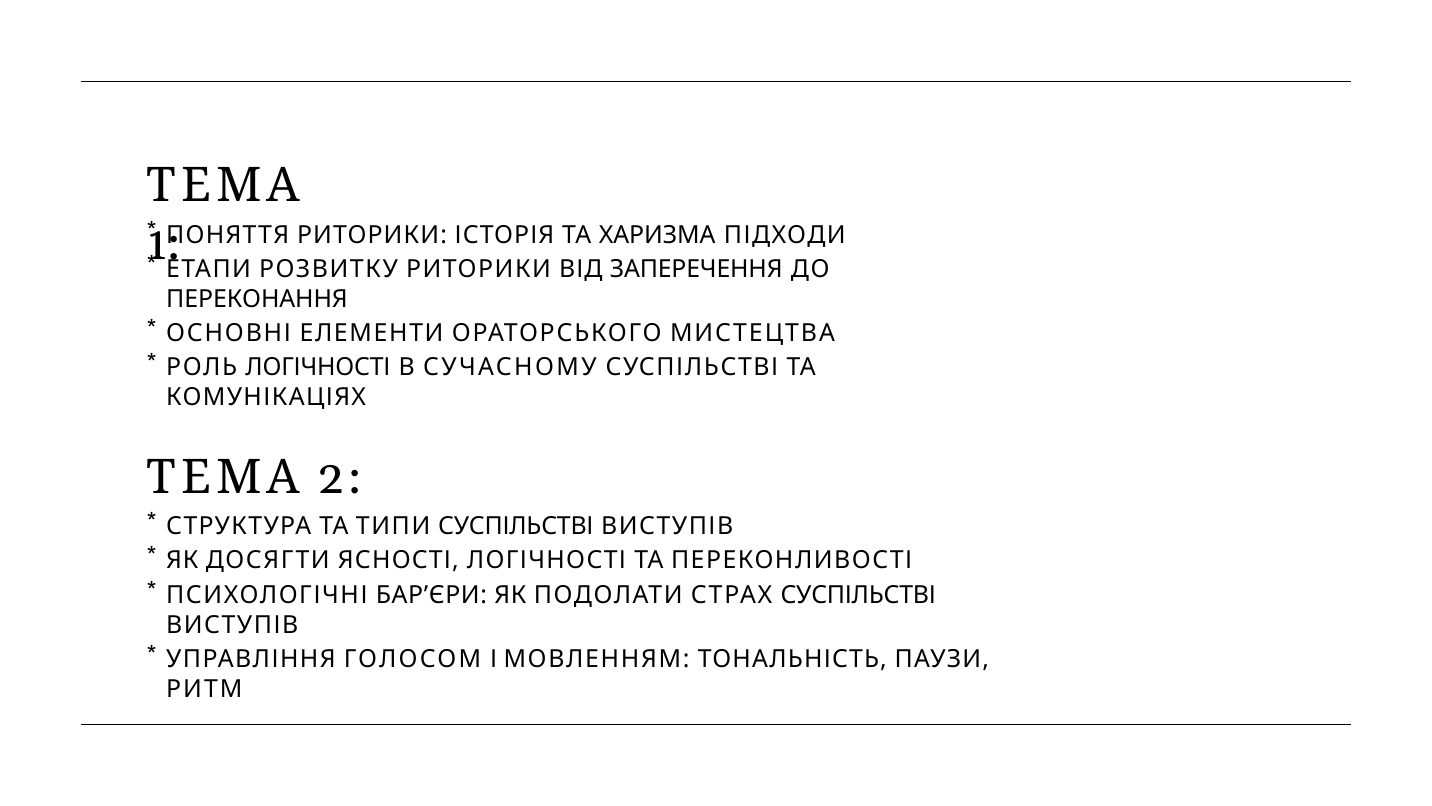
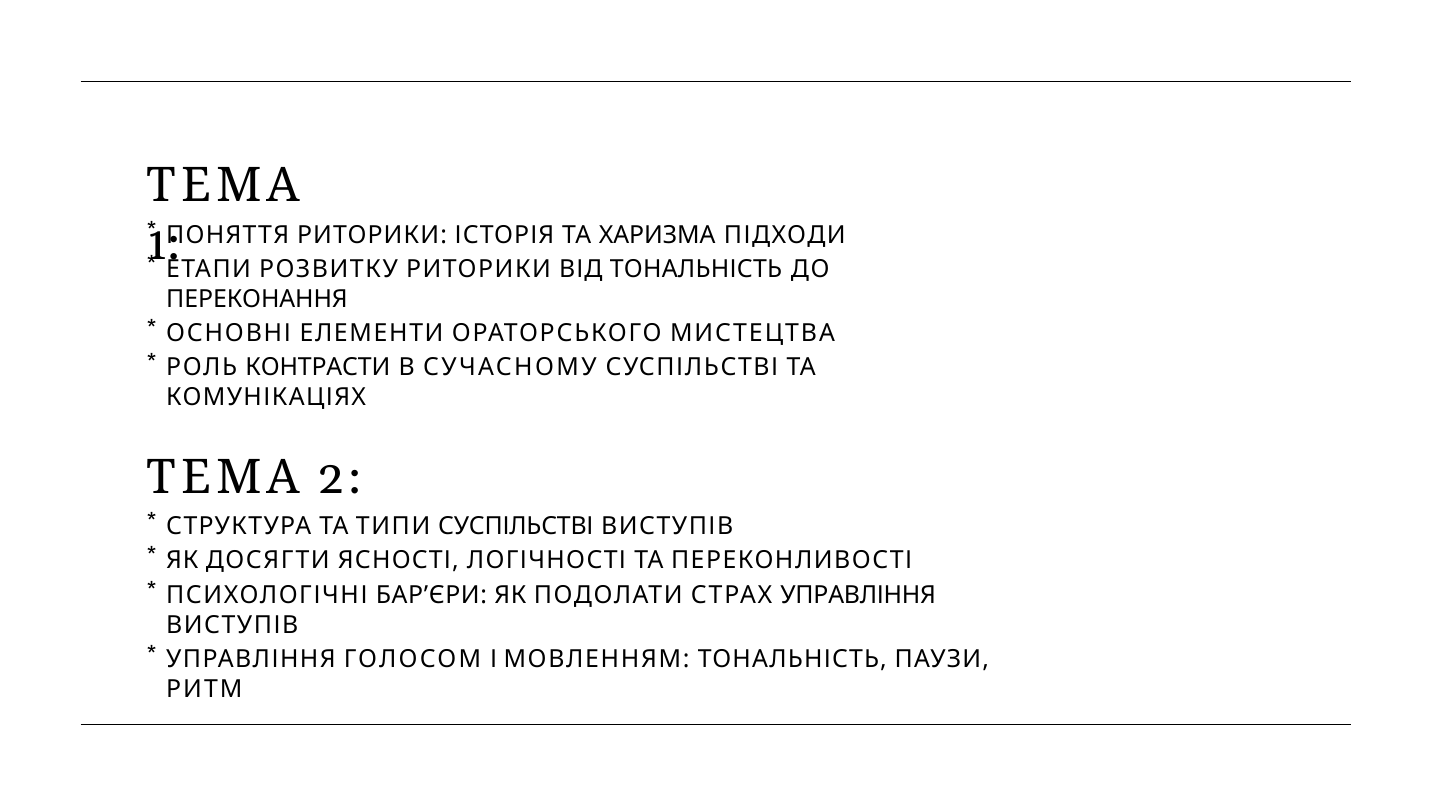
ВІД ЗАПЕРЕЧЕННЯ: ЗАПЕРЕЧЕННЯ -> ТОНАЛЬНІСТЬ (696, 269)
РОЛЬ ЛОГІЧНОСТІ: ЛОГІЧНОСТІ -> КОНТРАСТИ (318, 368)
СТРАХ СУСПІЛЬСТВІ: СУСПІЛЬСТВІ -> УПРАВЛІННЯ (858, 595)
